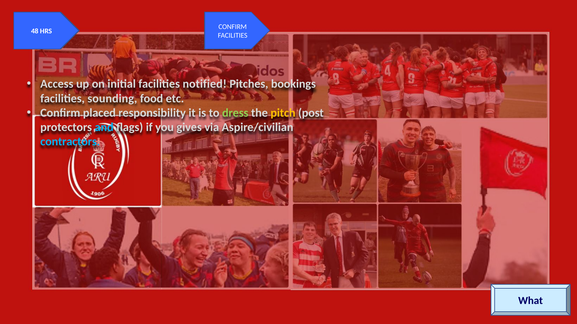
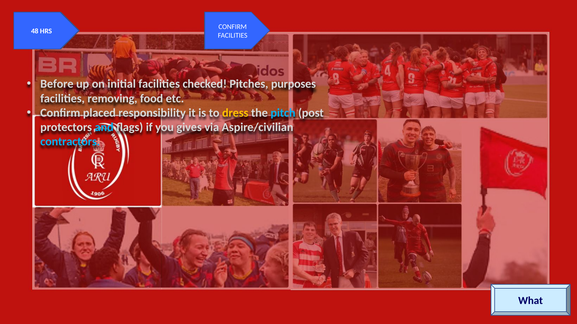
Access: Access -> Before (57, 84)
notified: notified -> checked (205, 84)
bookings: bookings -> purposes (293, 84)
sounding: sounding -> removing (112, 99)
dress colour: light green -> yellow (235, 113)
pitch colour: yellow -> light blue (283, 113)
